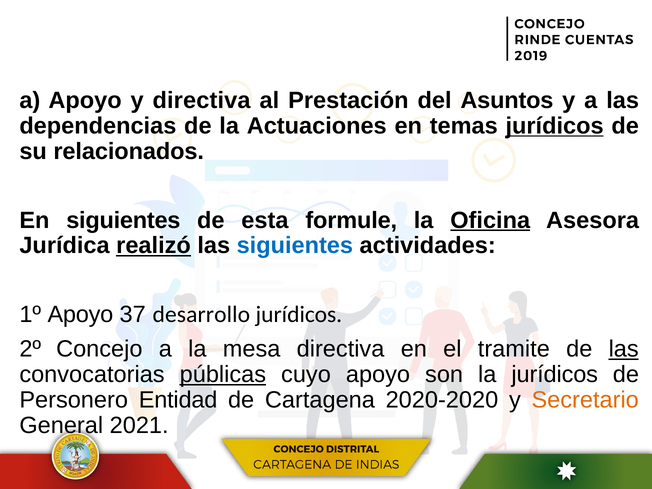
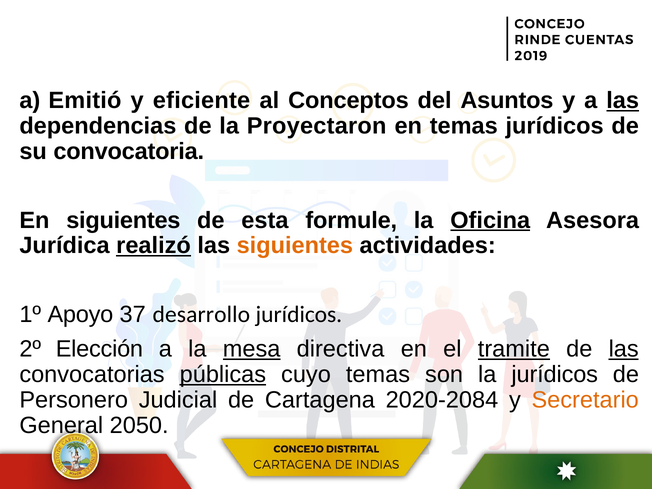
a Apoyo: Apoyo -> Emitió (85, 100)
y directiva: directiva -> eficiente (202, 100)
Prestación: Prestación -> Conceptos (348, 100)
las underline: none -> present (623, 100)
Actuaciones: Actuaciones -> Proyectaron (317, 126)
jurídicos underline: present -> none (555, 126)
relacionados: relacionados -> convocatoria (129, 151)
siguientes colour: blue -> orange (295, 246)
Concejo: Concejo -> Elección (99, 349)
mesa underline: none -> present (252, 349)
tramite underline: none -> present (514, 349)
cuyo apoyo: apoyo -> temas (378, 374)
Entidad: Entidad -> Judicial (178, 400)
2020-2020: 2020-2020 -> 2020-2084 (442, 400)
2021: 2021 -> 2050 (139, 425)
